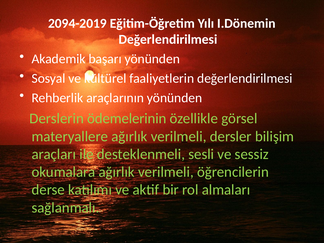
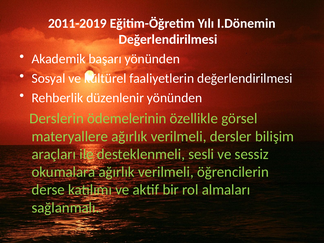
2094-2019: 2094-2019 -> 2011-2019 (77, 23)
araçlarının: araçlarının -> düzenlenir (115, 98)
